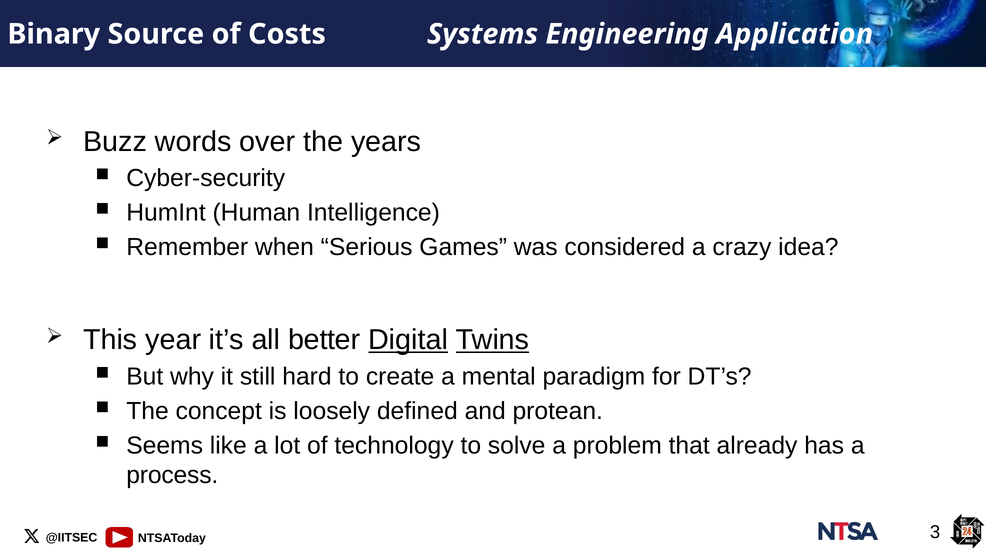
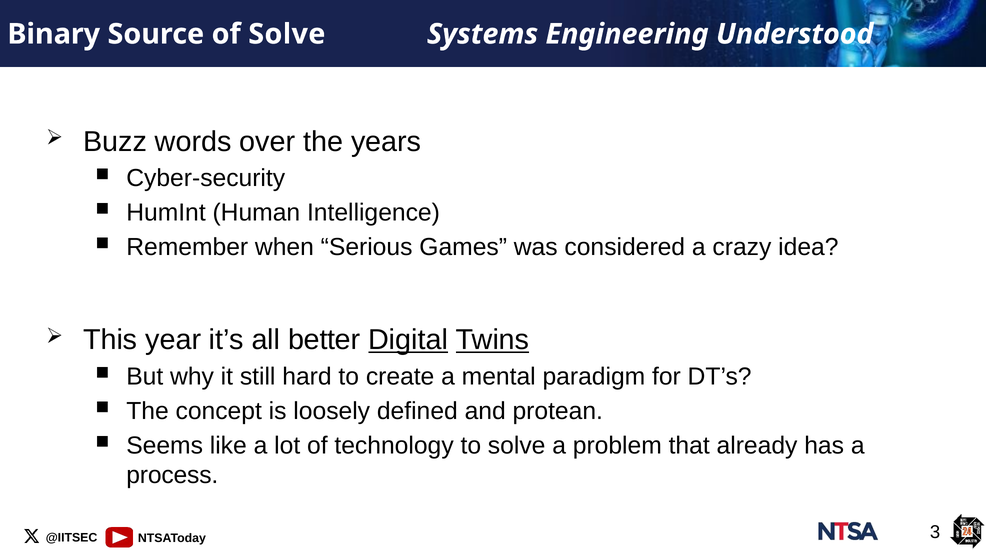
of Costs: Costs -> Solve (287, 34)
Application: Application -> Understood (795, 34)
